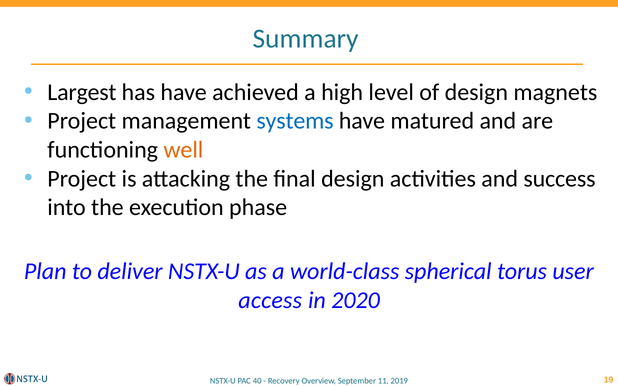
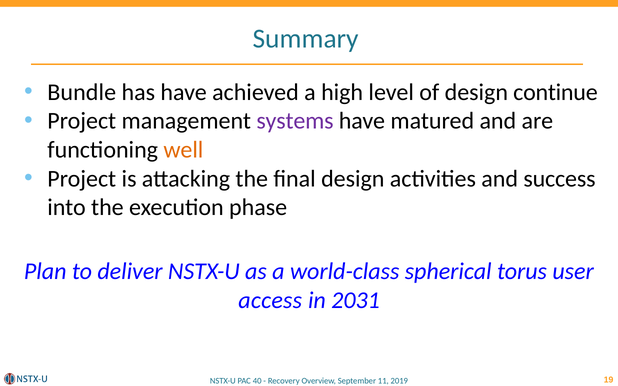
Largest: Largest -> Bundle (82, 92)
magnets: magnets -> continue (555, 92)
systems colour: blue -> purple (295, 121)
2020: 2020 -> 2031 (356, 300)
